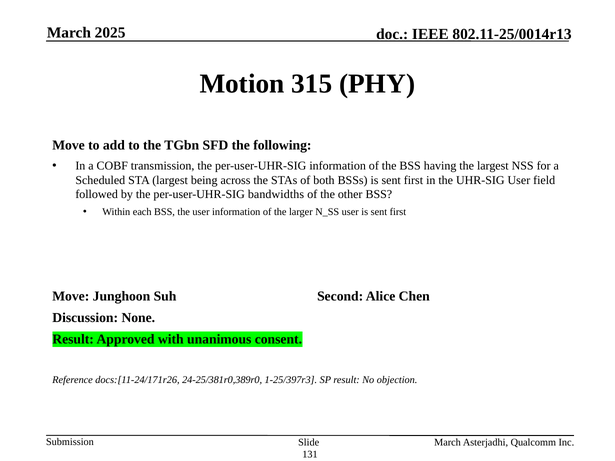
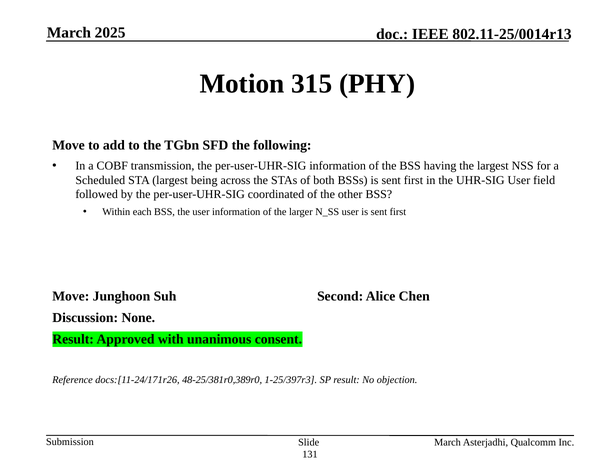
bandwidths: bandwidths -> coordinated (276, 195)
24-25/381r0,389r0: 24-25/381r0,389r0 -> 48-25/381r0,389r0 (222, 380)
